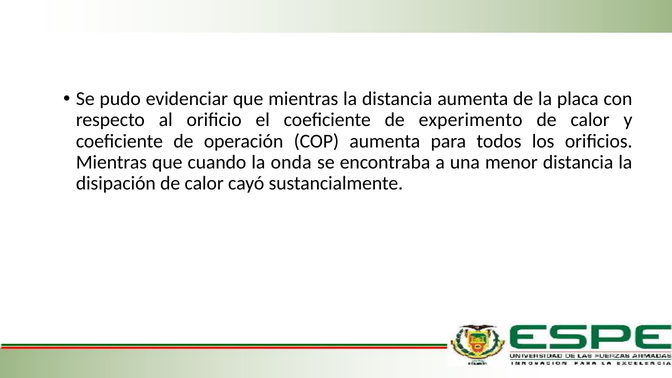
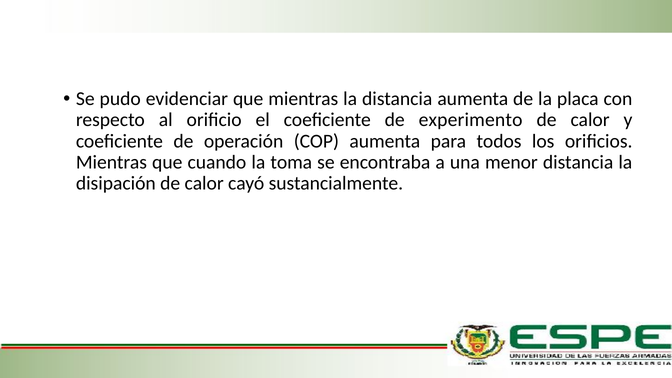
onda: onda -> toma (291, 162)
